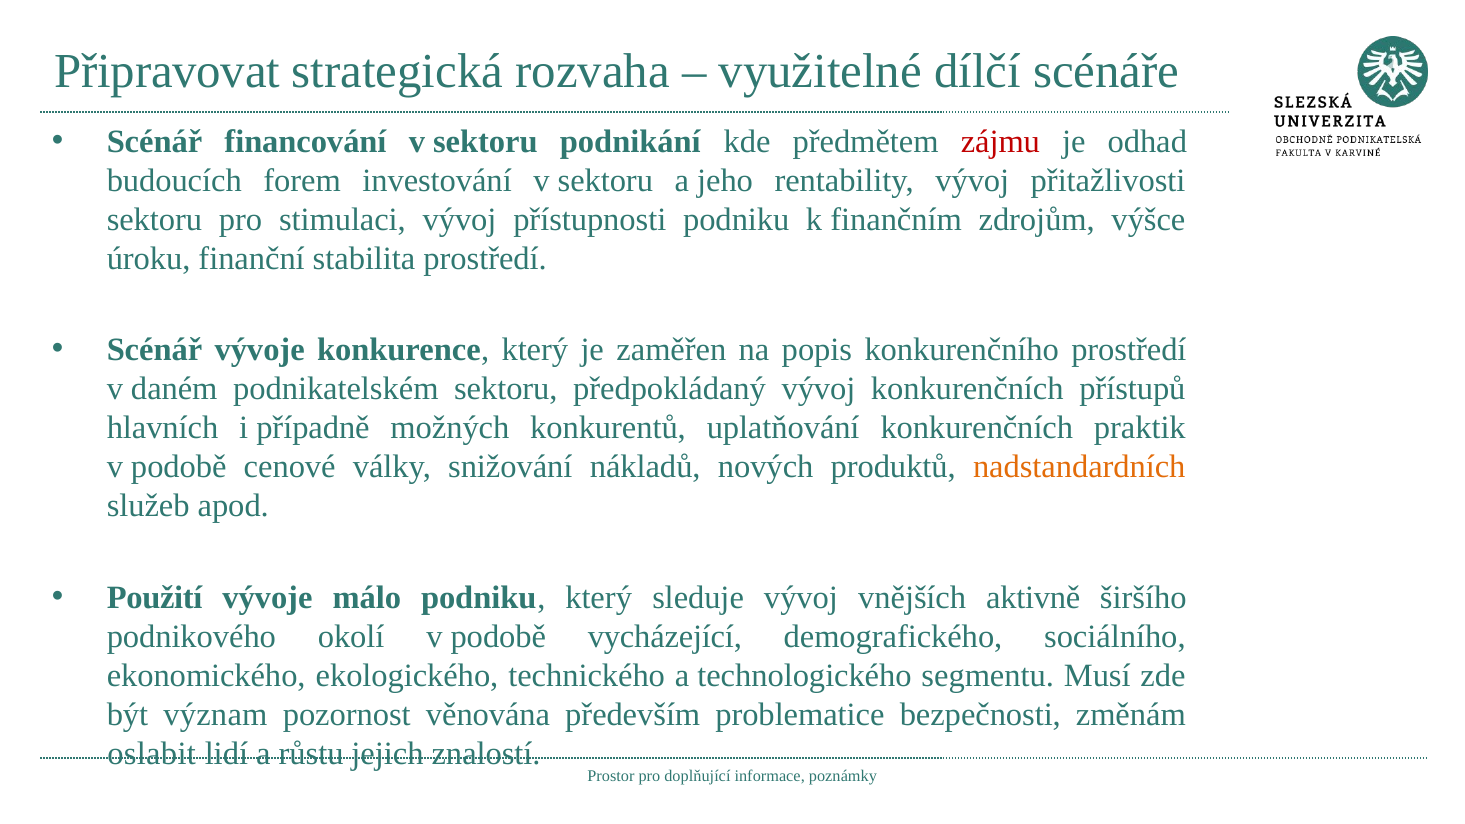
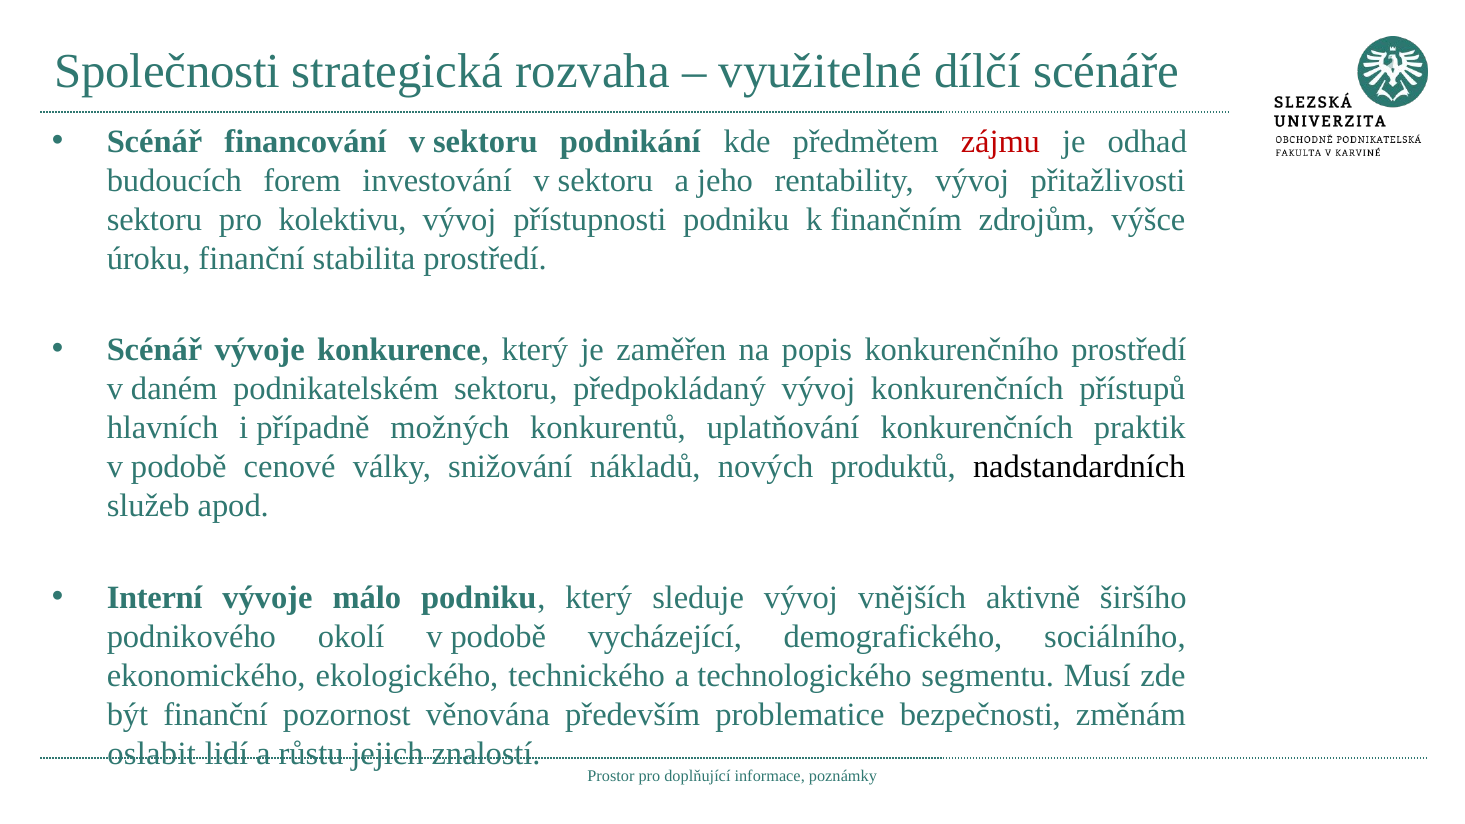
Připravovat: Připravovat -> Společnosti (167, 71)
stimulaci: stimulaci -> kolektivu (343, 220)
nadstandardních colour: orange -> black (1079, 467)
Použití: Použití -> Interní (155, 597)
být význam: význam -> finanční (216, 714)
